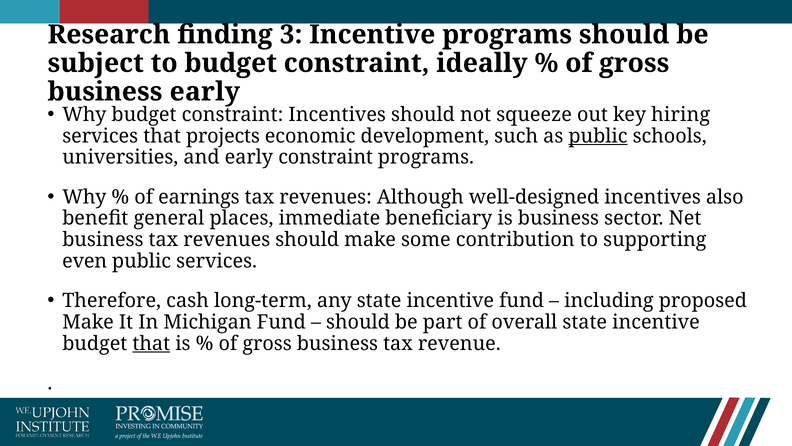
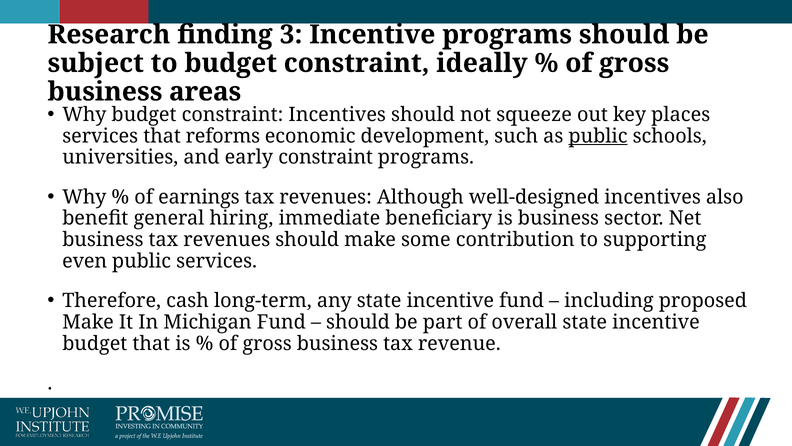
business early: early -> areas (205, 92)
hiring: hiring -> places (681, 114)
projects: projects -> reforms (223, 136)
places: places -> hiring (241, 218)
that underline: present -> none (151, 343)
